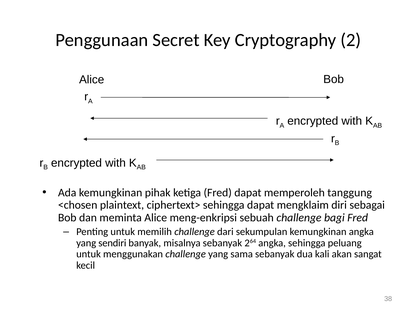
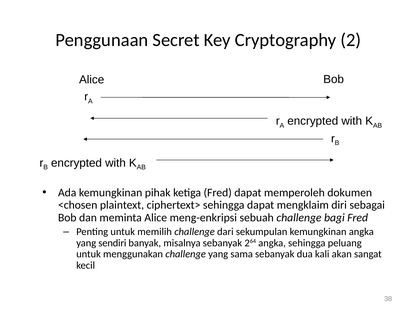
tanggung: tanggung -> dokumen (350, 192)
